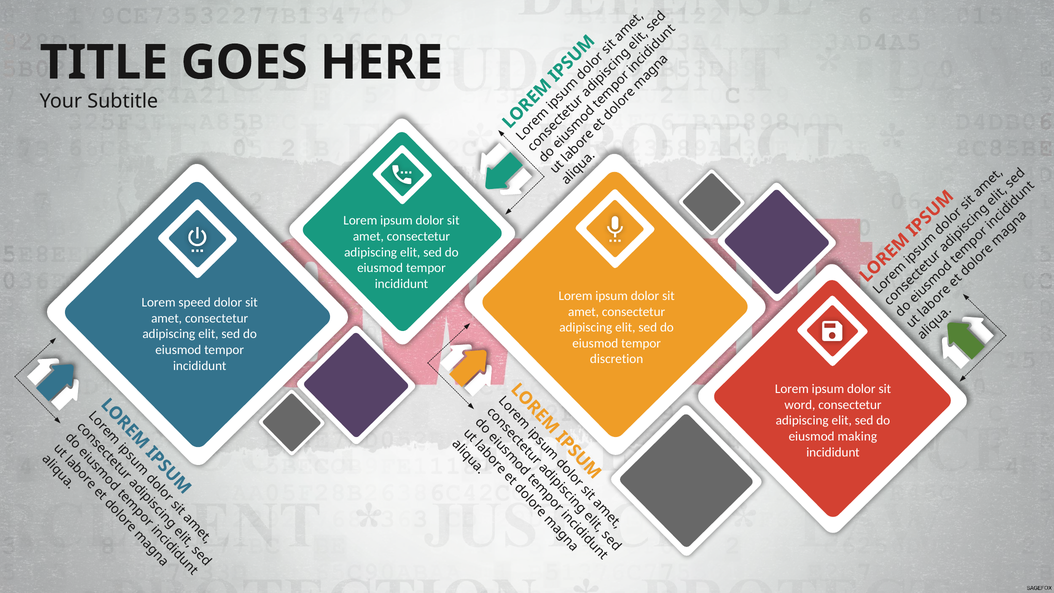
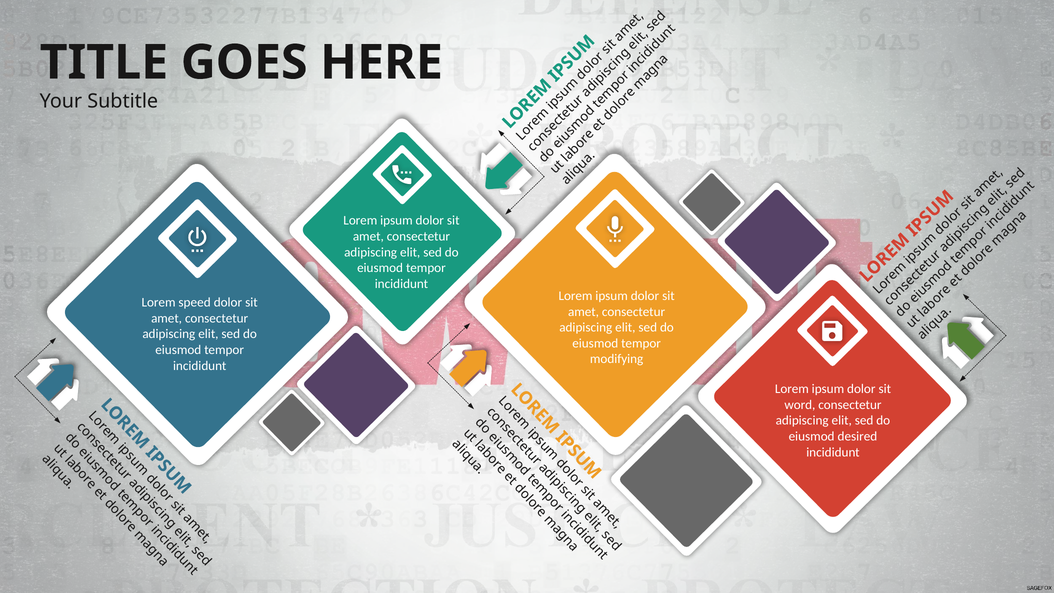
discretion: discretion -> modifying (617, 359)
making: making -> desired (857, 436)
